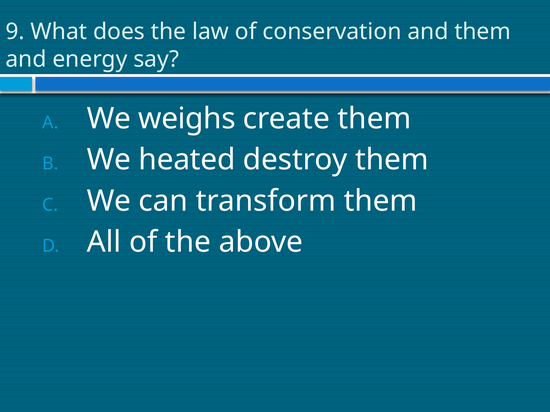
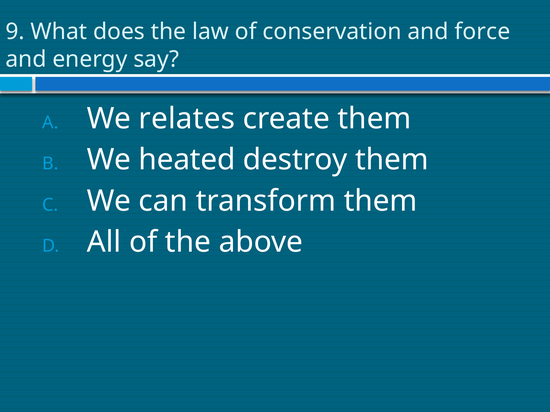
and them: them -> force (482, 32)
weighs: weighs -> relates (187, 119)
